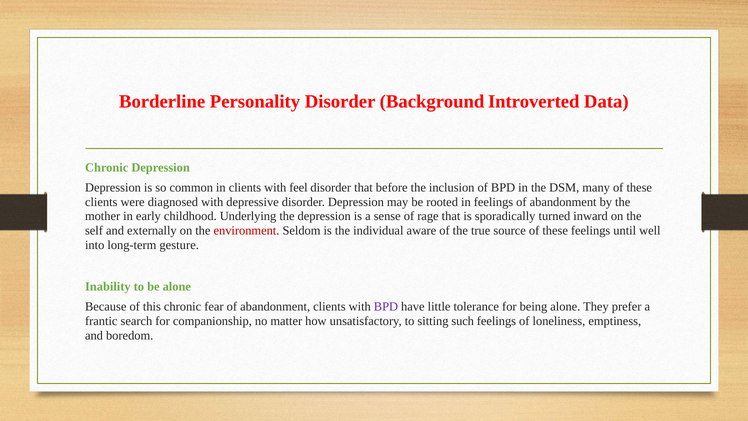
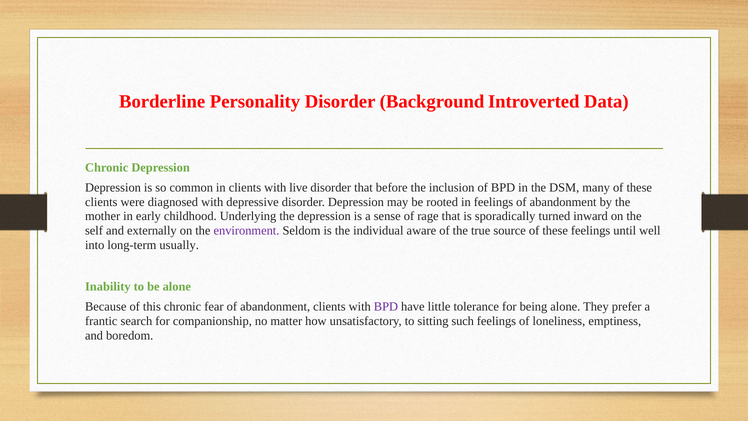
feel: feel -> live (298, 187)
environment colour: red -> purple (246, 231)
gesture: gesture -> usually (179, 245)
